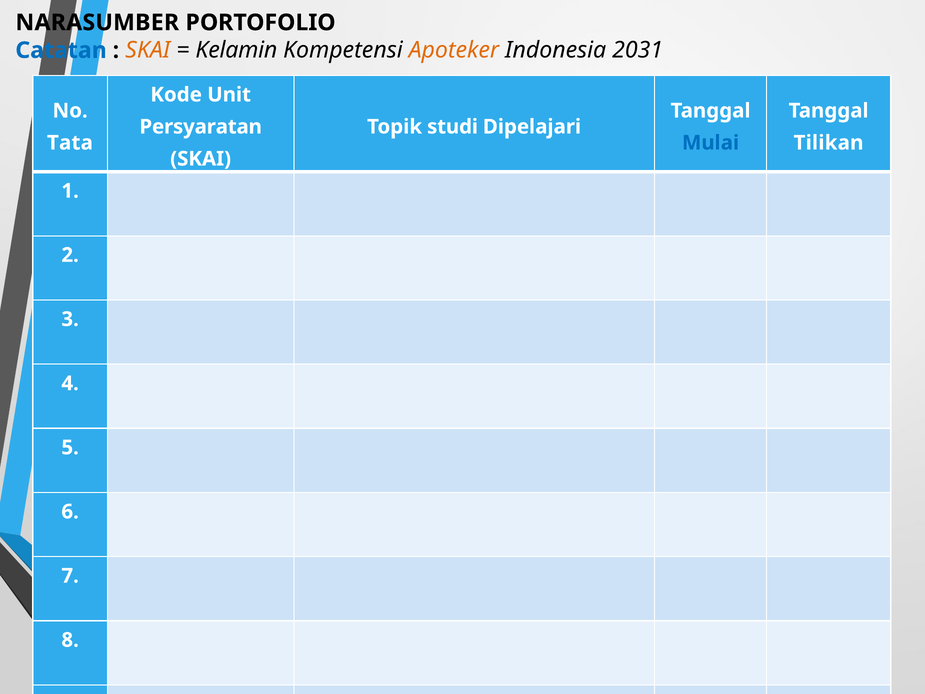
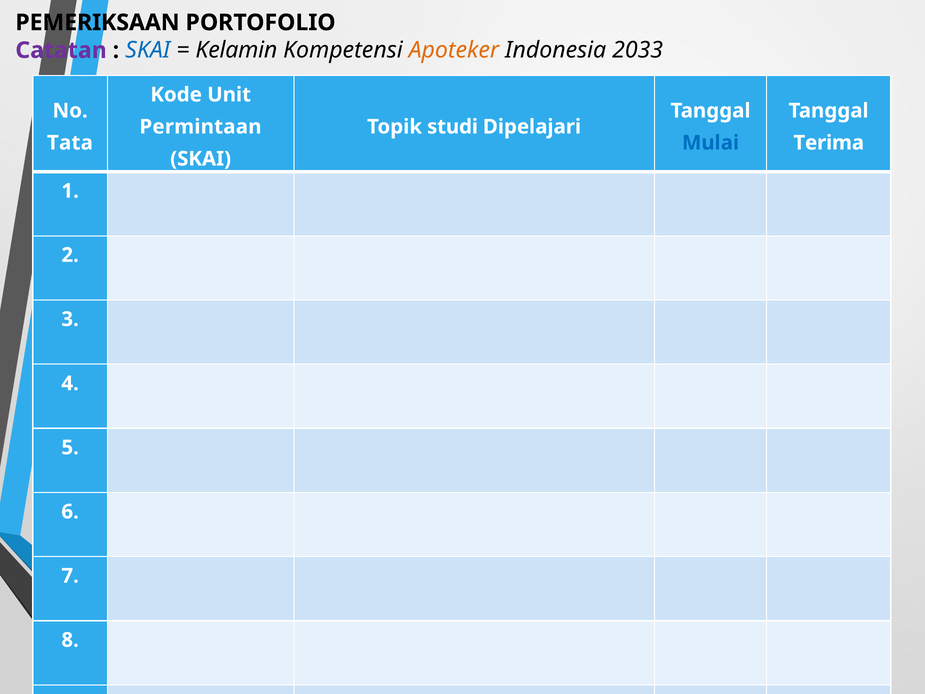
NARASUMBER: NARASUMBER -> PEMERIKSAAN (97, 23)
Catatan colour: blue -> purple (61, 50)
SKAI colour: orange -> blue (148, 50)
2031: 2031 -> 2033 (638, 50)
Persyaratan: Persyaratan -> Permintaan (200, 127)
Tilikan: Tilikan -> Terima (829, 143)
